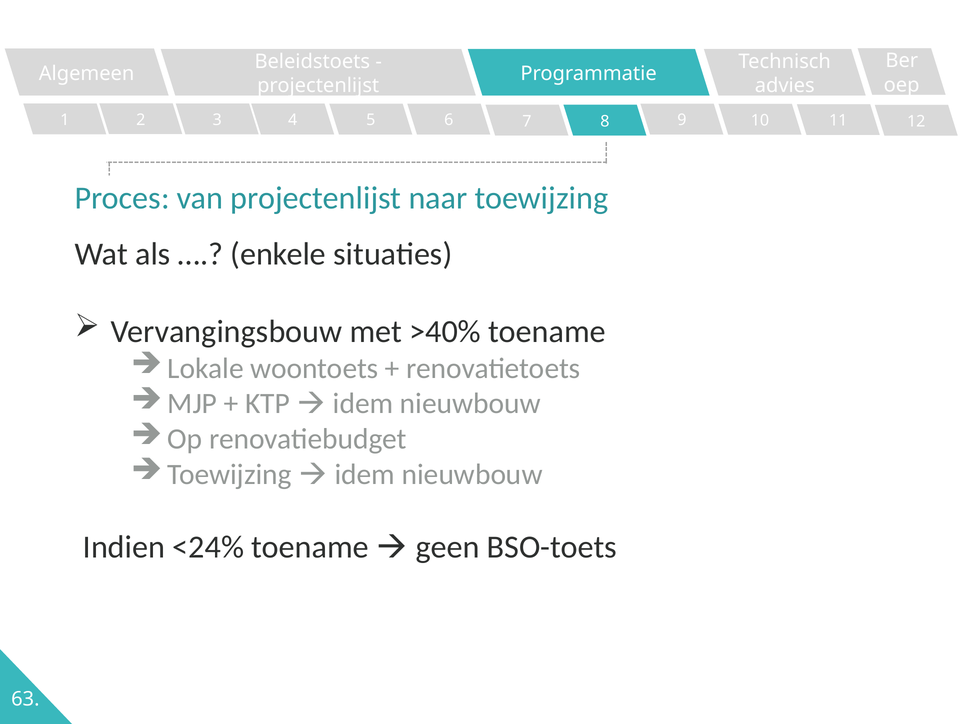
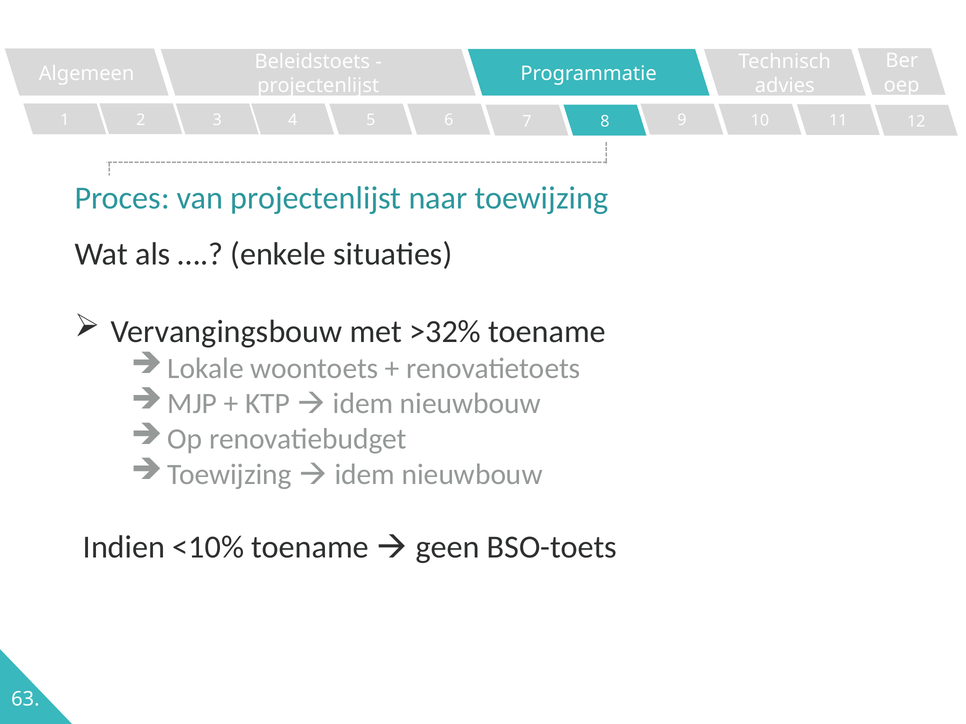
>40%: >40% -> >32% (445, 332)
<24%: <24% -> <10% (208, 547)
